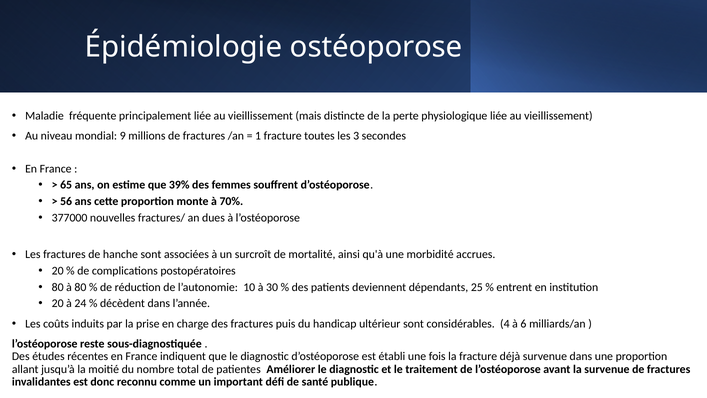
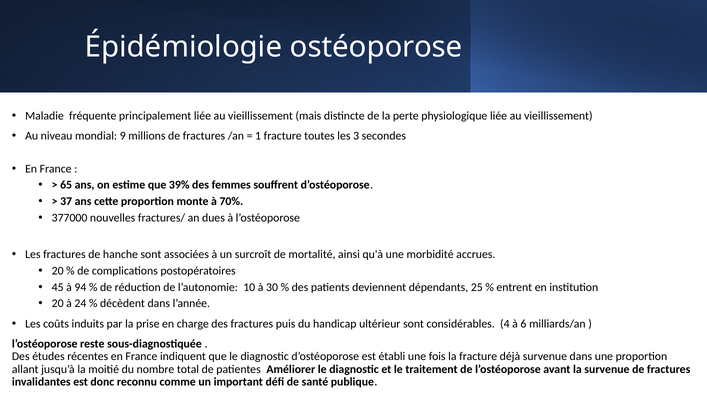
56: 56 -> 37 (66, 201)
80: 80 -> 45 (58, 287)
à 80: 80 -> 94 (80, 287)
